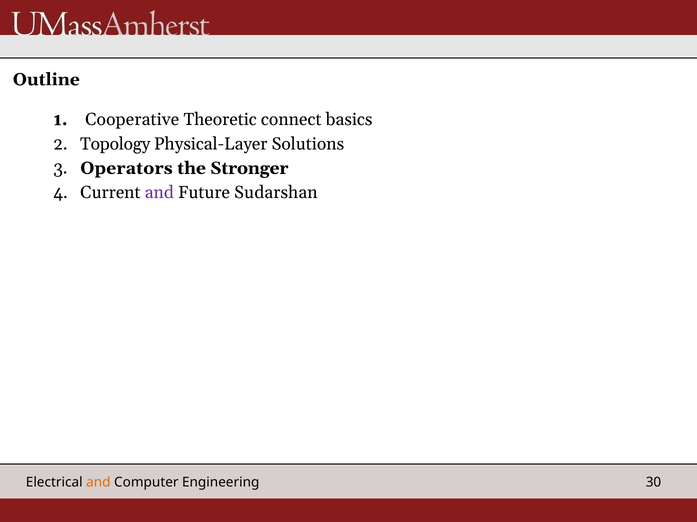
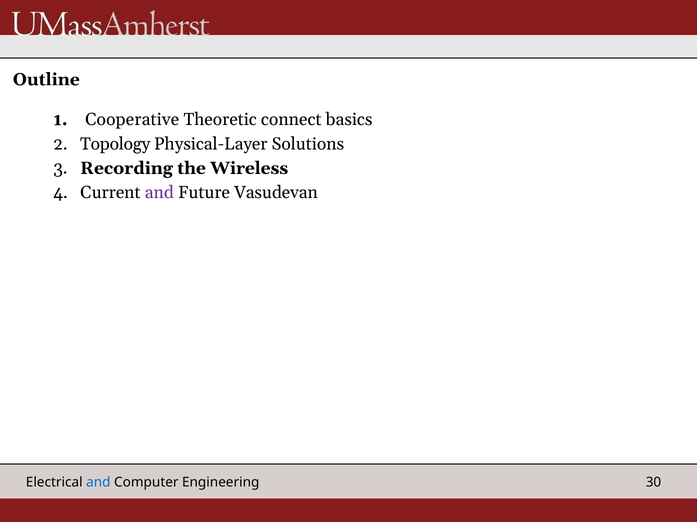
Operators: Operators -> Recording (127, 168)
Stronger: Stronger -> Wireless (249, 168)
Sudarshan: Sudarshan -> Vasudevan (276, 193)
and colour: orange -> blue (98, 483)
